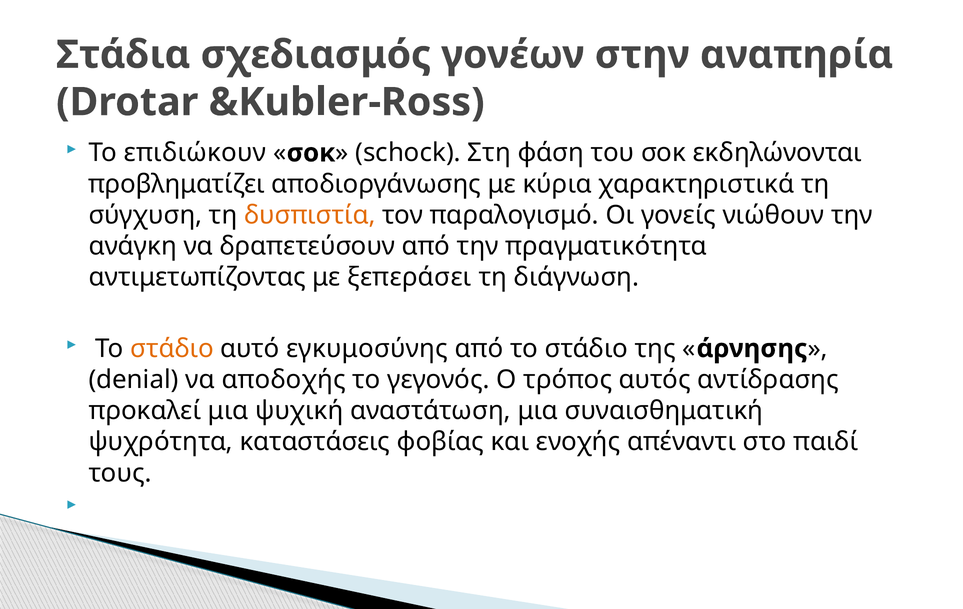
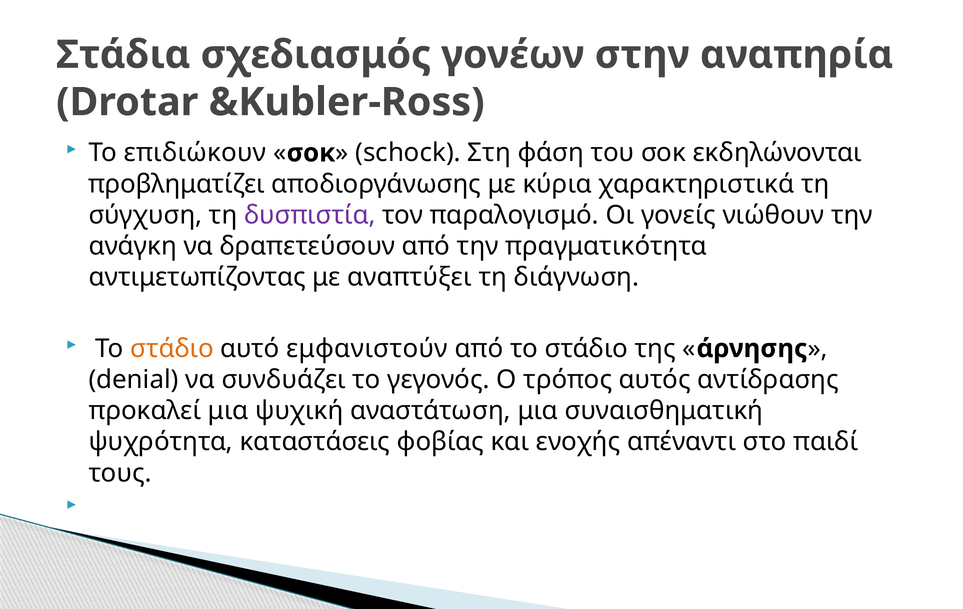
δυσπιστία colour: orange -> purple (310, 215)
ξεπεράσει: ξεπεράσει -> αναπτύξει (409, 278)
εγκυμοσύνης: εγκυμοσύνης -> εμφανιστούν (367, 349)
αποδοχής: αποδοχής -> συνδυάζει (284, 380)
